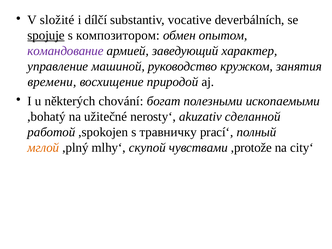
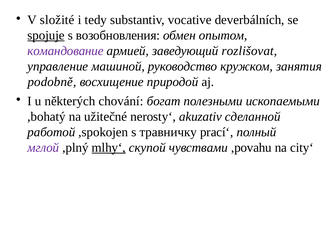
dílčí: dílčí -> tedy (96, 20)
композитором: композитором -> возобновления (118, 35)
характер: характер -> rozlišovat (249, 51)
времени: времени -> podobně (52, 82)
мглой colour: orange -> purple (43, 148)
mlhy‘ underline: none -> present (109, 148)
,protože: ,protože -> ,povahu (251, 148)
